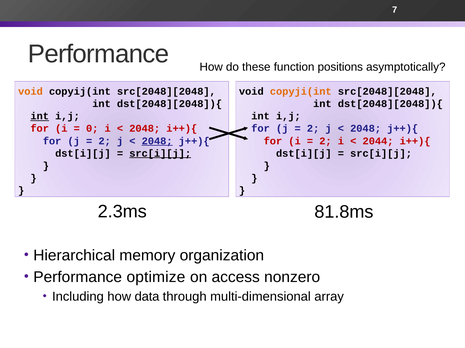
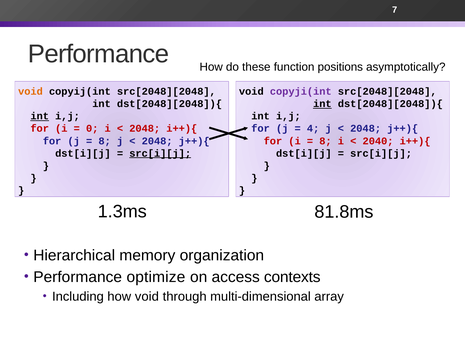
copyji(int colour: orange -> purple (301, 92)
int underline: none -> present (322, 104)
2: 2 -> 4 (313, 129)
2: 2 -> 8 (105, 141)
2048 underline: present -> none (157, 141)
2: 2 -> 8 (325, 141)
2044: 2044 -> 2040 (378, 141)
2.3ms: 2.3ms -> 1.3ms (122, 212)
nonzero: nonzero -> contexts (292, 278)
how data: data -> void (147, 297)
